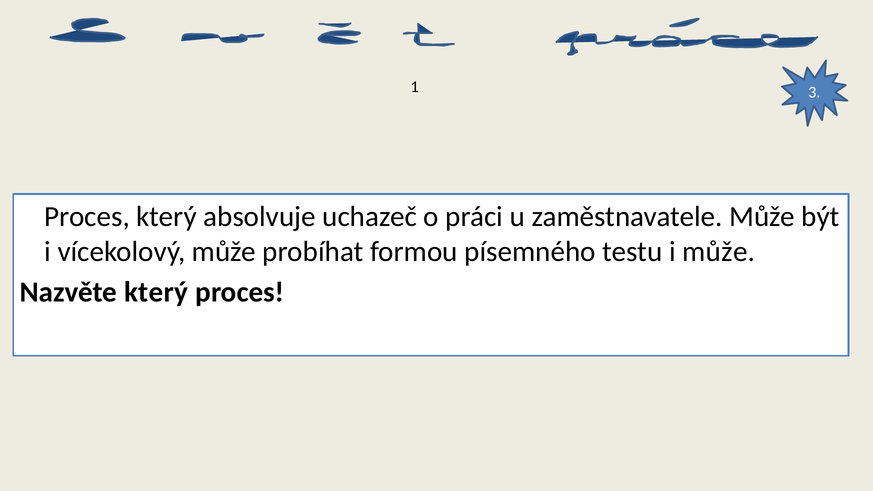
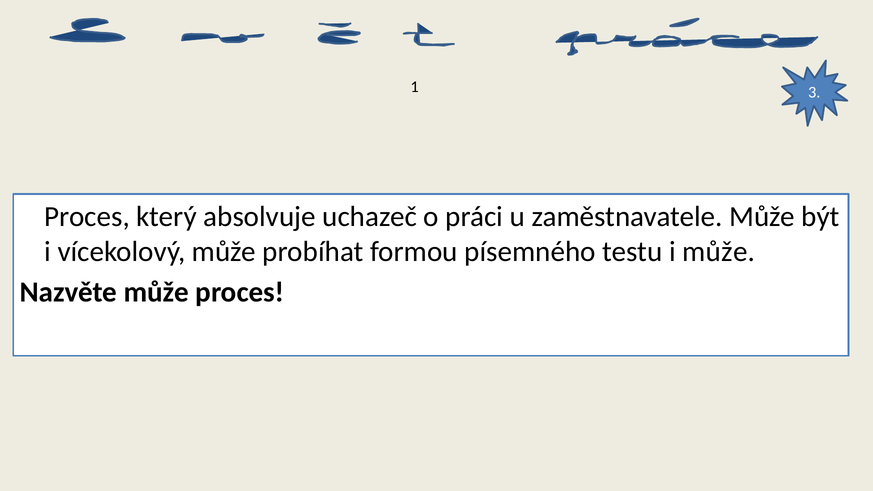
Nazvěte který: který -> může (156, 292)
